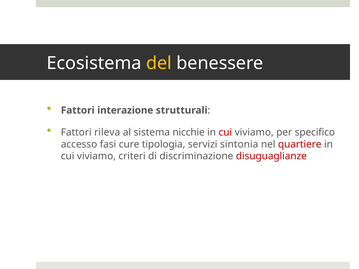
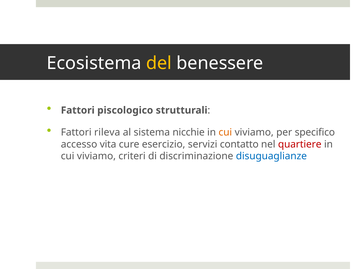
interazione: interazione -> piscologico (125, 110)
cui colour: red -> orange (225, 132)
fasi: fasi -> vita (108, 144)
tipologia: tipologia -> esercizio (164, 144)
sintonia: sintonia -> contatto (239, 144)
disuguaglianze colour: red -> blue (271, 156)
